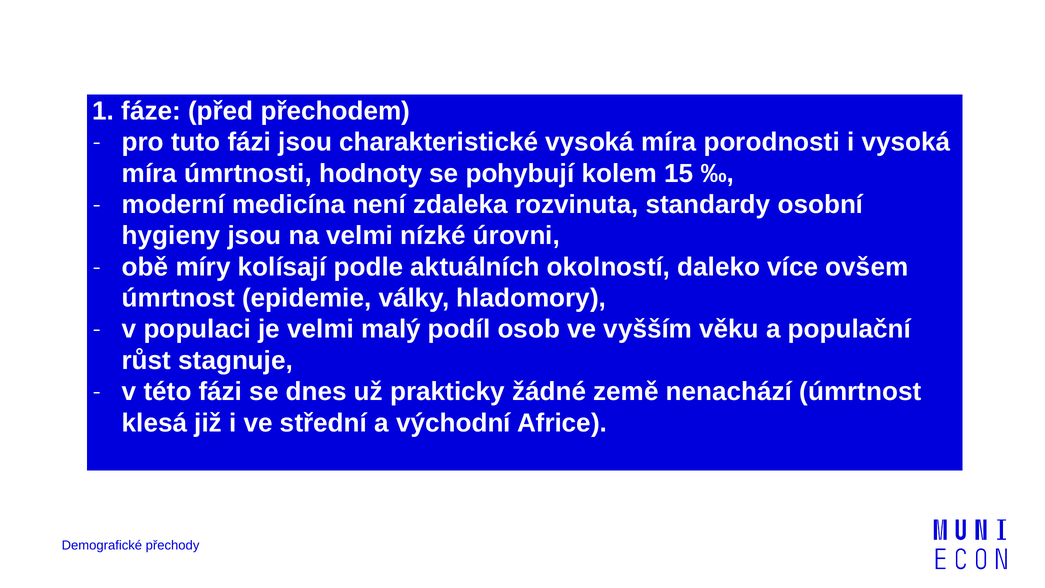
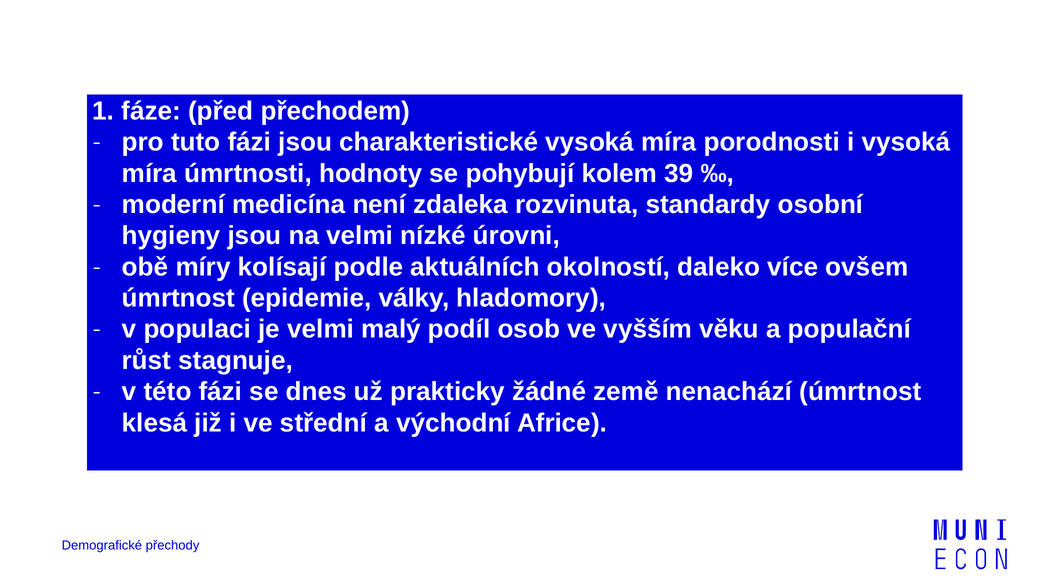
15: 15 -> 39 (679, 173)
